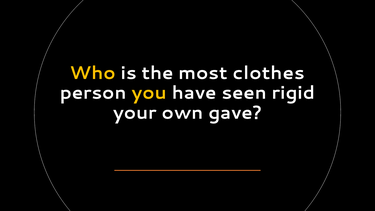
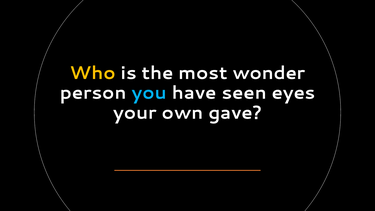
clothes: clothes -> wonder (269, 73)
you colour: yellow -> light blue (149, 93)
rigid: rigid -> eyes (293, 93)
